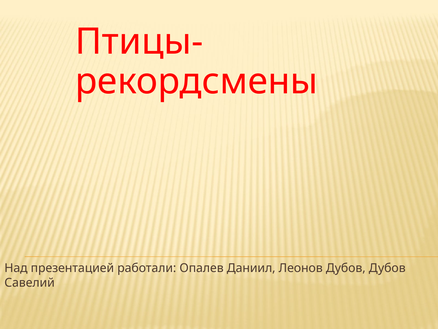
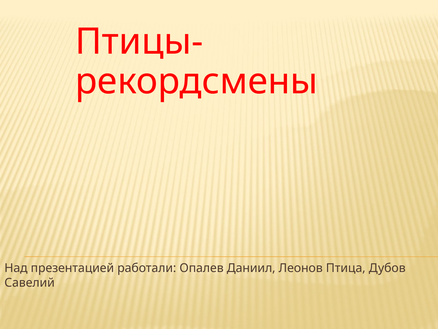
Леонов Дубов: Дубов -> Птица (346, 268)
